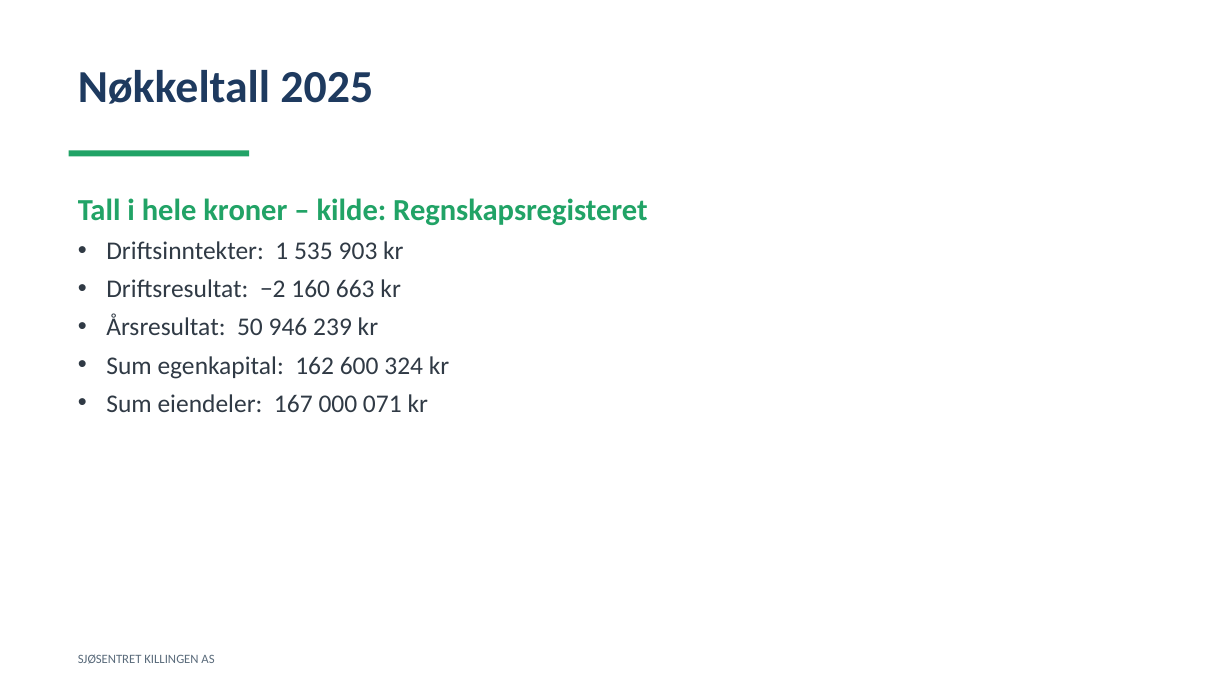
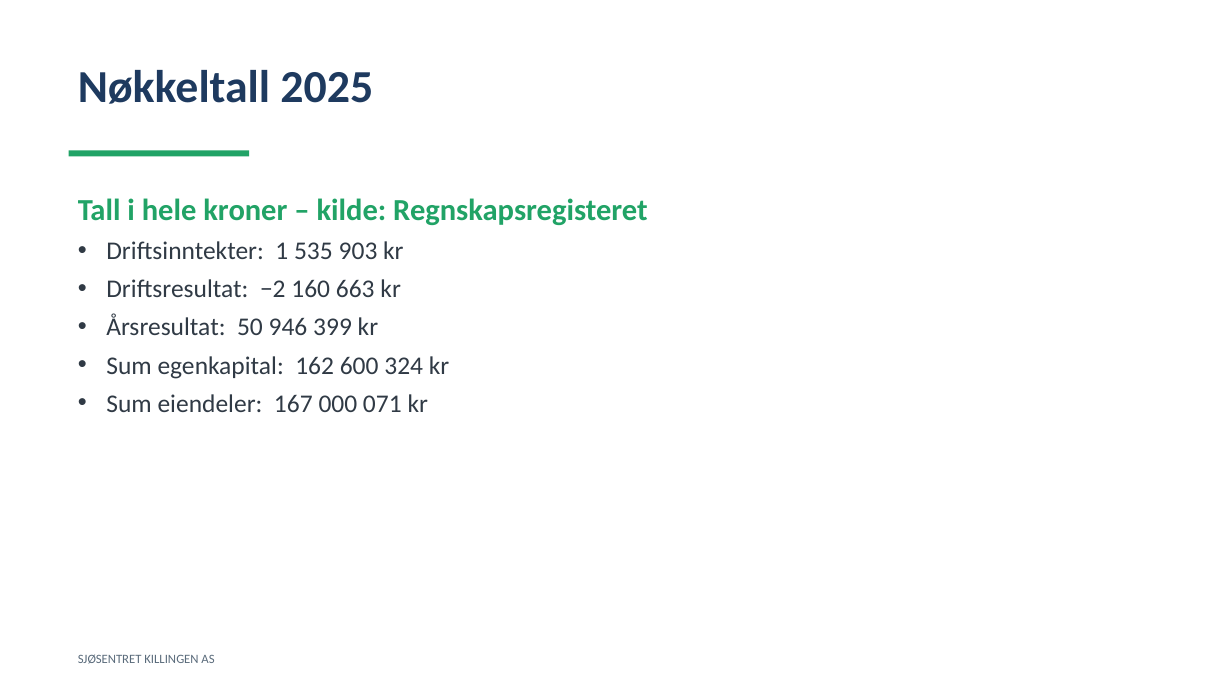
239: 239 -> 399 (333, 328)
